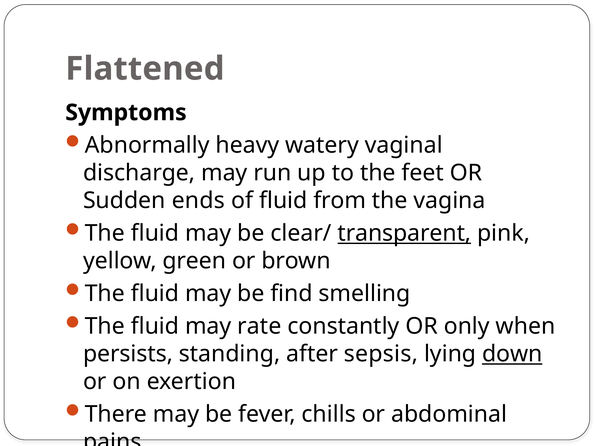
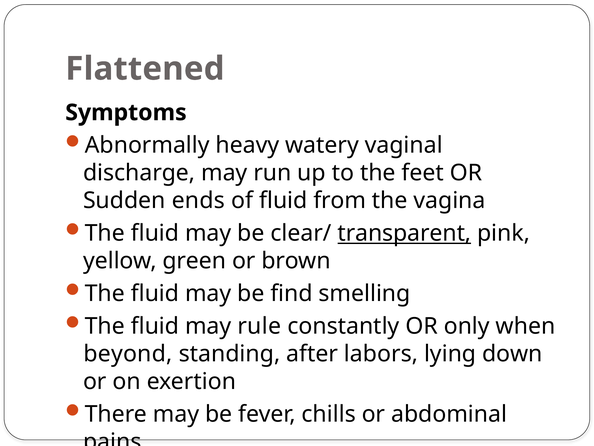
rate: rate -> rule (259, 326)
persists: persists -> beyond (128, 354)
sepsis: sepsis -> labors (381, 354)
down underline: present -> none (512, 354)
